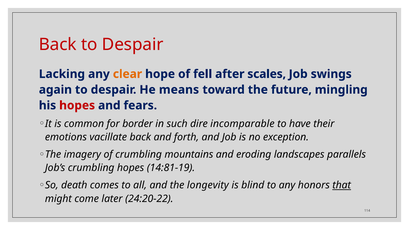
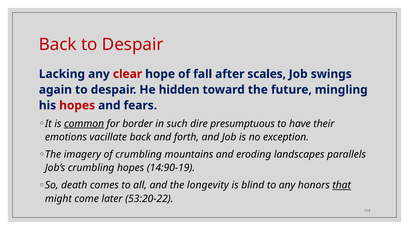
clear colour: orange -> red (127, 74)
fell: fell -> fall (203, 74)
means: means -> hidden (179, 90)
common underline: none -> present (84, 124)
incomparable: incomparable -> presumptuous (243, 124)
14:81-19: 14:81-19 -> 14:90-19 (171, 168)
24:20-22: 24:20-22 -> 53:20-22 (149, 199)
